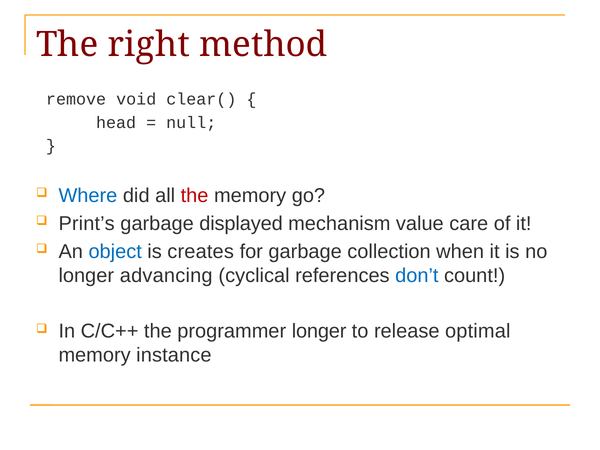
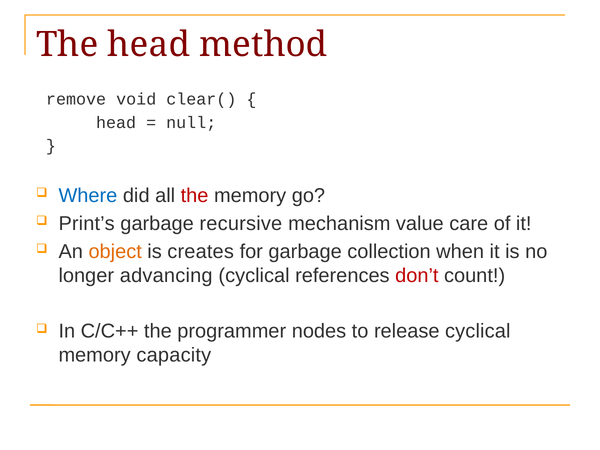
The right: right -> head (149, 45)
displayed: displayed -> recursive (241, 223)
object colour: blue -> orange (115, 251)
don’t colour: blue -> red (417, 275)
programmer longer: longer -> nodes (319, 331)
release optimal: optimal -> cyclical (478, 331)
instance: instance -> capacity (174, 355)
